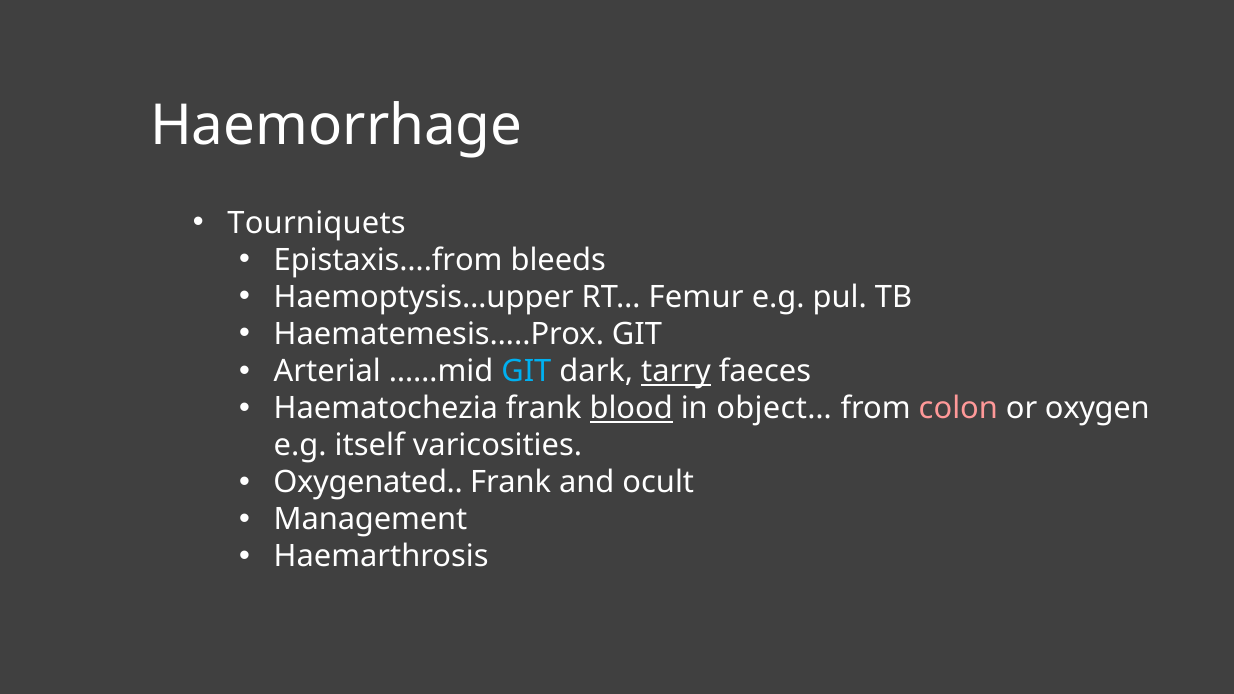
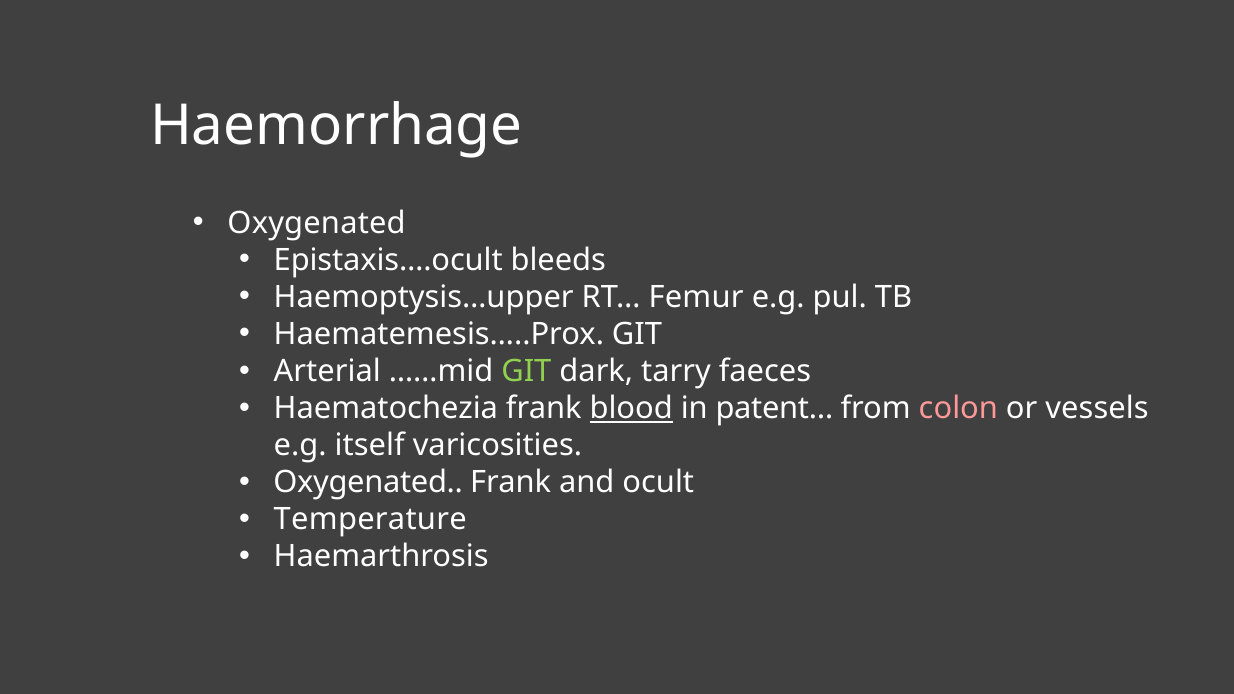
Tourniquets: Tourniquets -> Oxygenated (317, 224)
Epistaxis….from: Epistaxis….from -> Epistaxis….ocult (388, 261)
GIT colour: light blue -> light green (526, 372)
tarry underline: present -> none (676, 372)
object…: object… -> patent… (774, 409)
oxygen: oxygen -> vessels (1097, 409)
Management: Management -> Temperature (370, 520)
